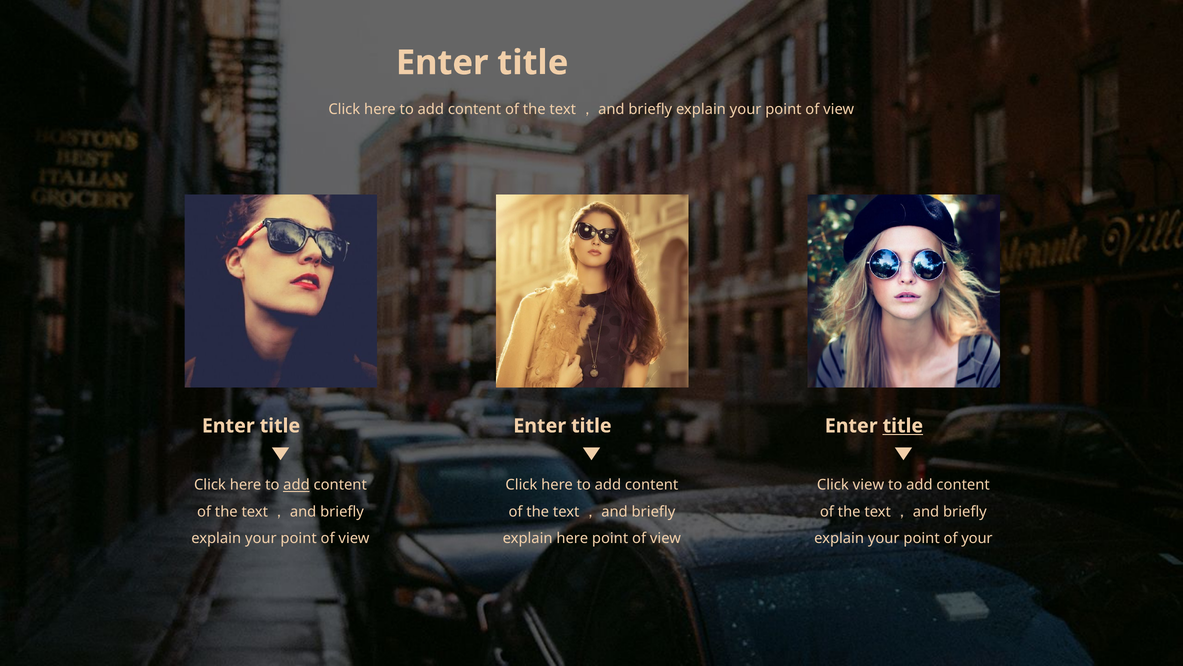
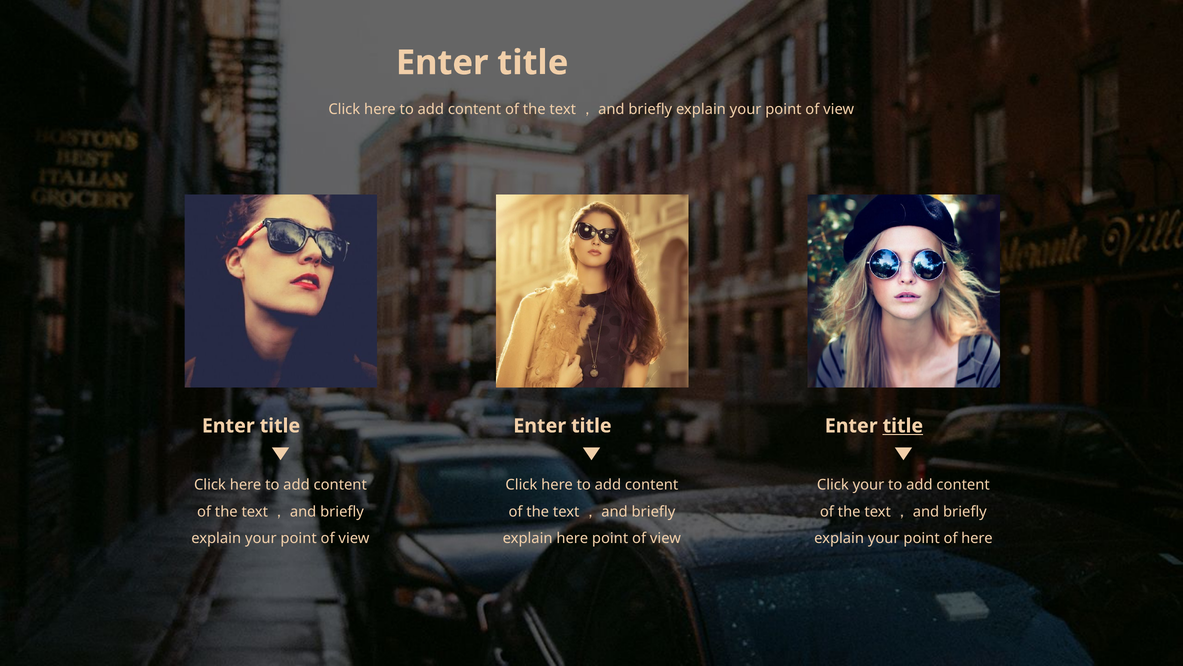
add underline: present -> none (296, 485)
Click view: view -> your (868, 485)
of your: your -> here (977, 538)
